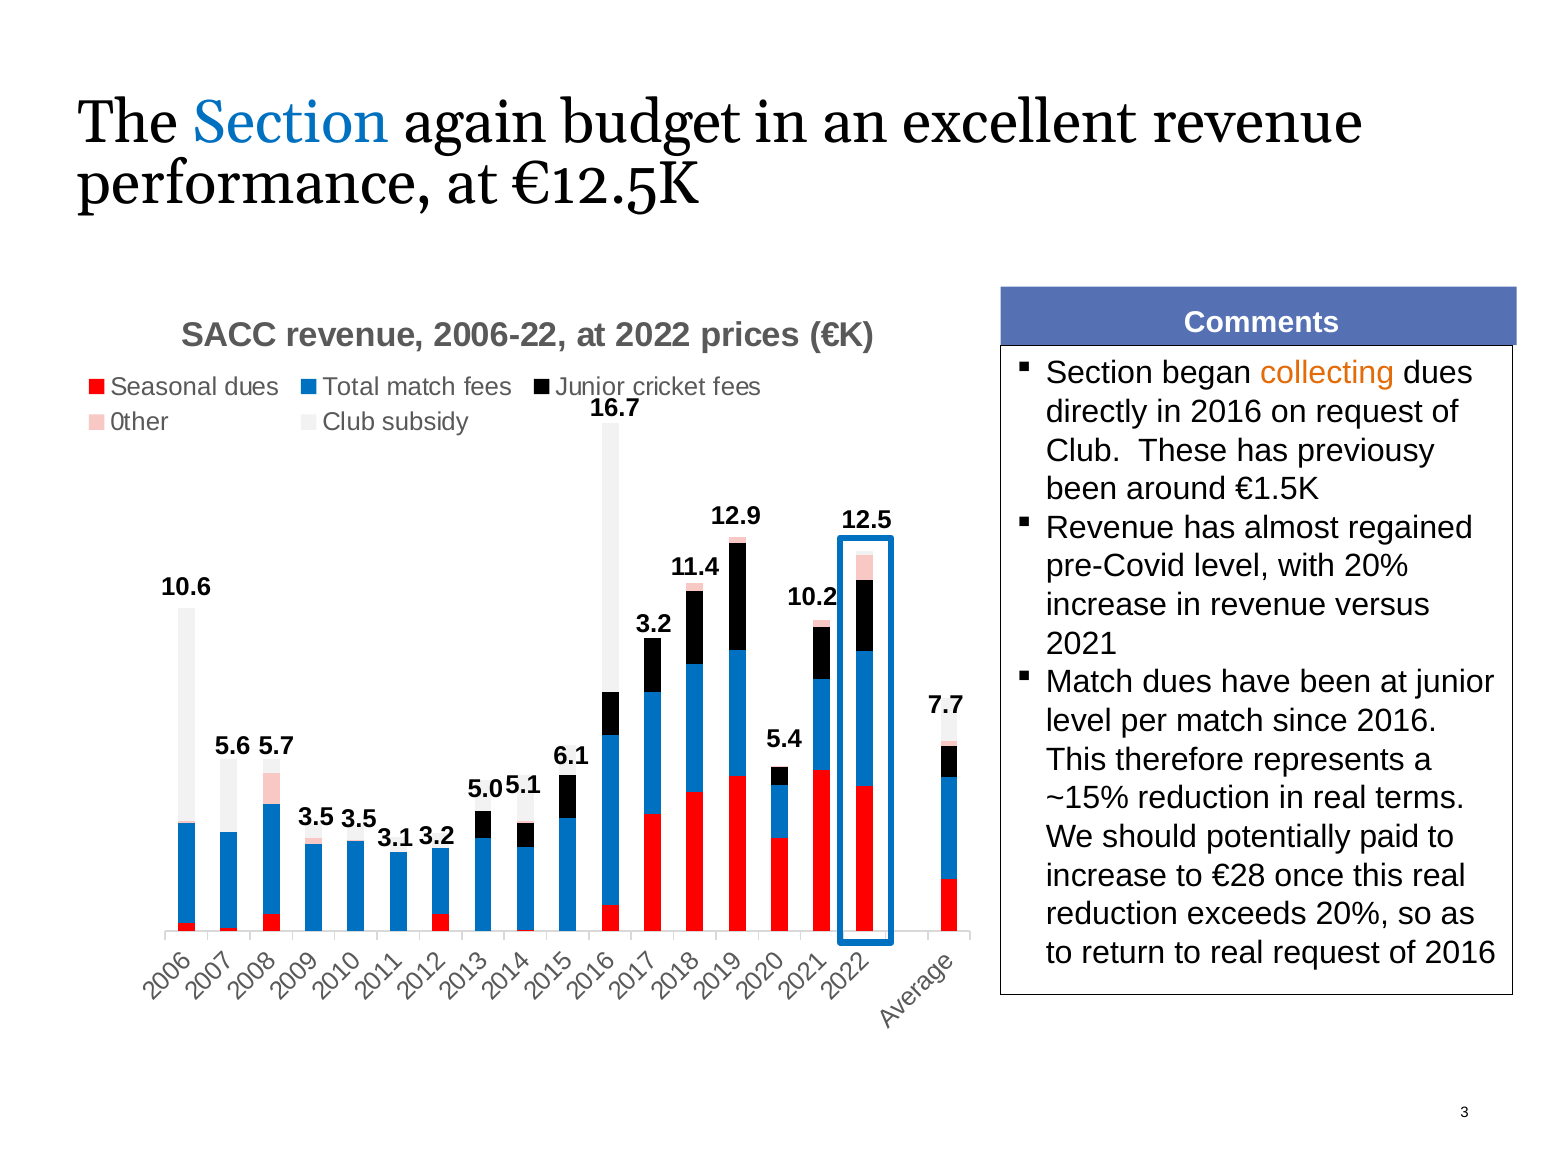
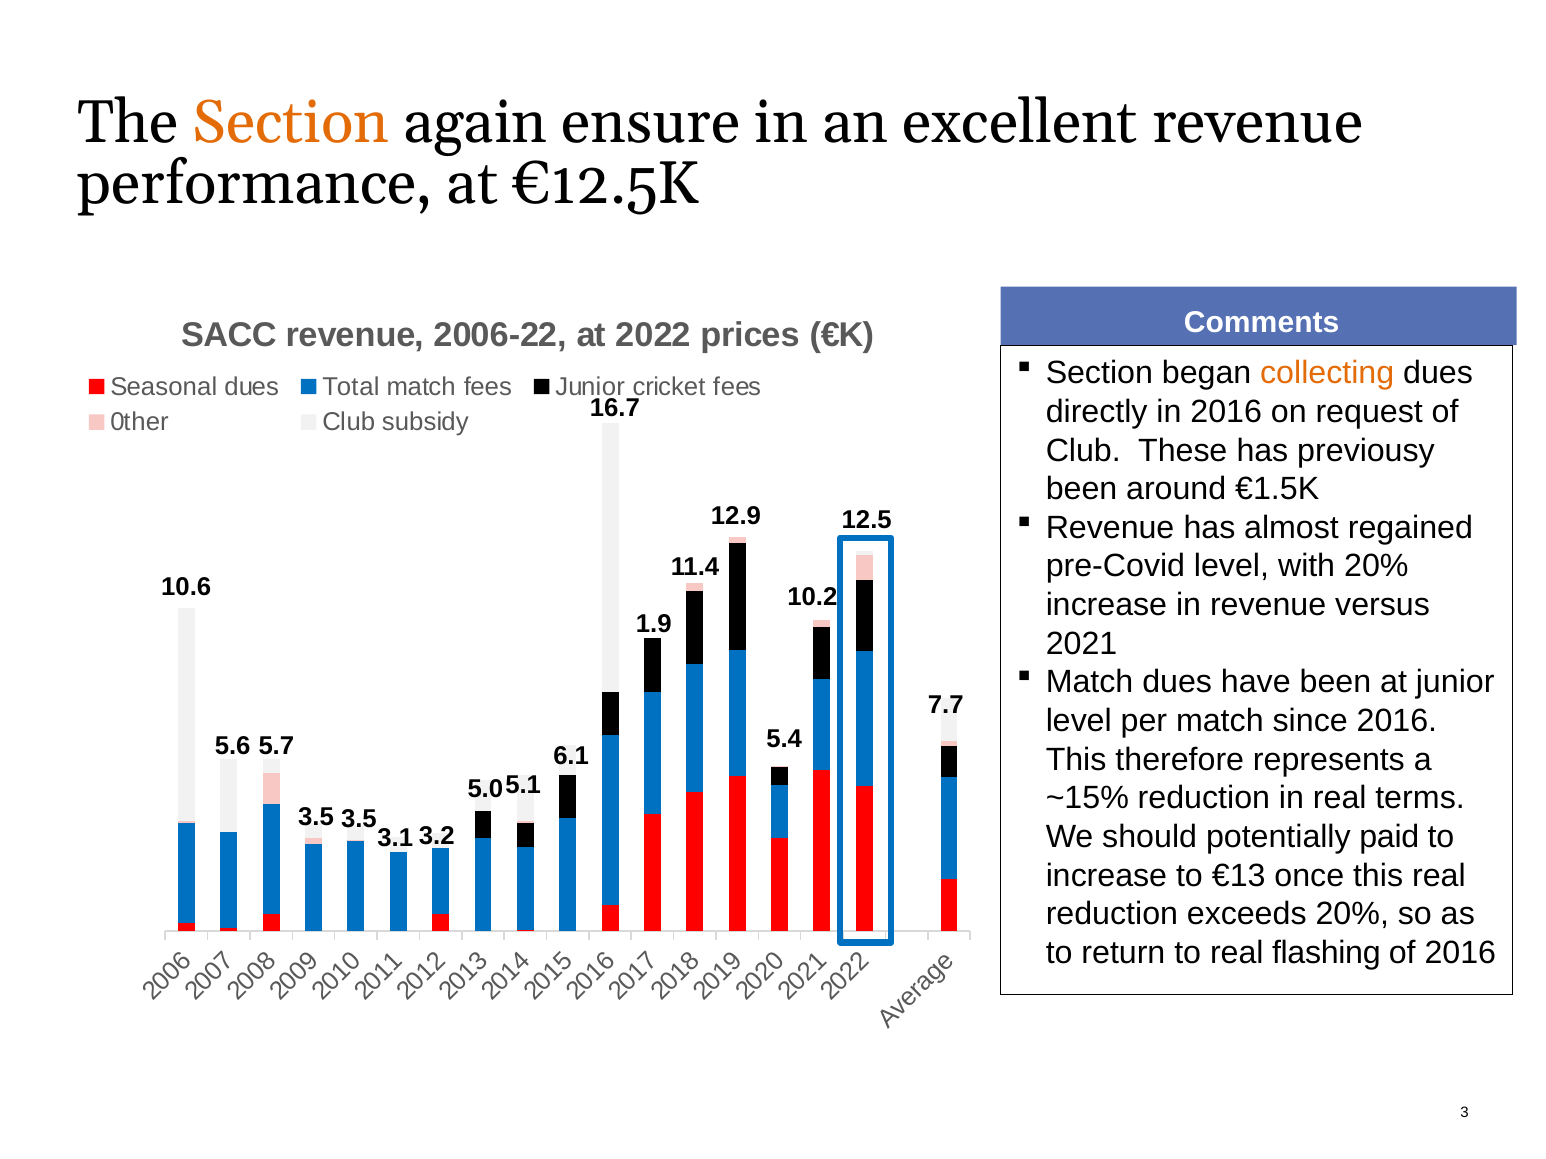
Section colour: blue -> orange (291, 123)
budget: budget -> ensure (651, 123)
3.2: 3.2 -> 1.9 (654, 625)
€28: €28 -> €13 (1239, 876)
real request: request -> flashing (1326, 953)
